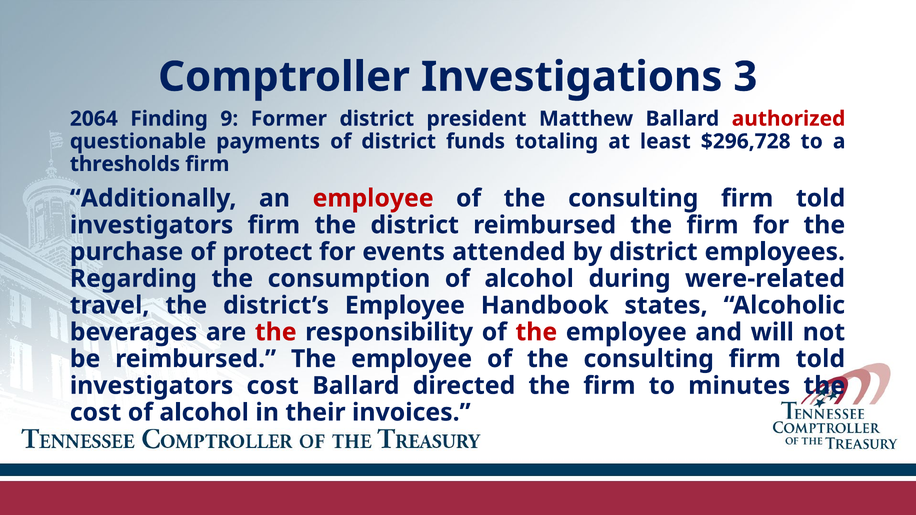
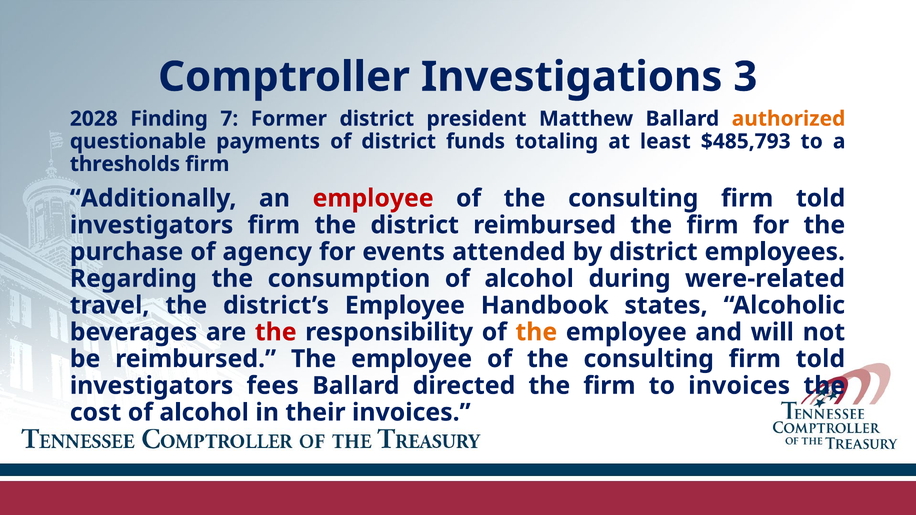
2064: 2064 -> 2028 (94, 119)
9: 9 -> 7 (229, 119)
authorized colour: red -> orange (789, 119)
$296,728: $296,728 -> $485,793 (746, 141)
protect: protect -> agency (267, 252)
the colour: red -> orange (536, 332)
investigators cost: cost -> fees (273, 386)
to minutes: minutes -> invoices (739, 386)
